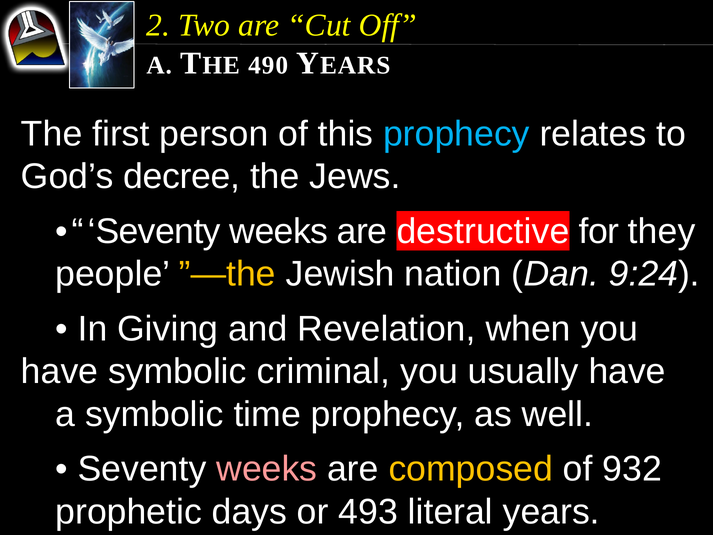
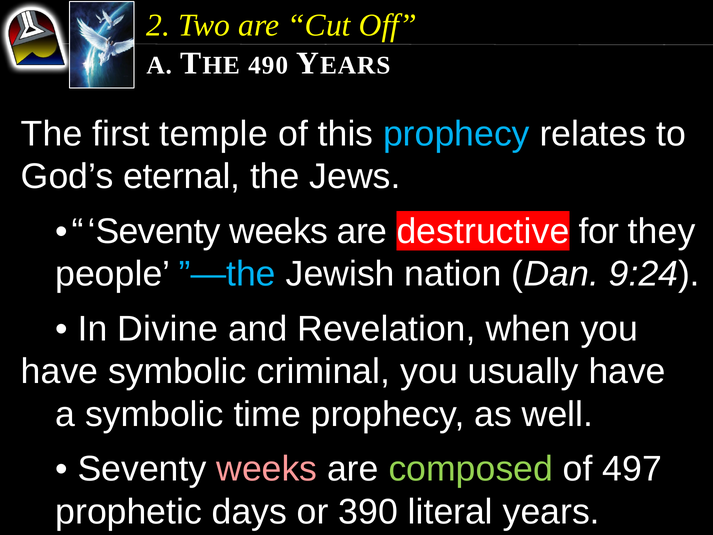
person: person -> temple (214, 134)
decree: decree -> eternal (182, 177)
”—the colour: yellow -> light blue (227, 274)
Giving: Giving -> Divine (168, 329)
composed colour: yellow -> light green (471, 469)
932: 932 -> 497 (632, 469)
493: 493 -> 390 (368, 512)
